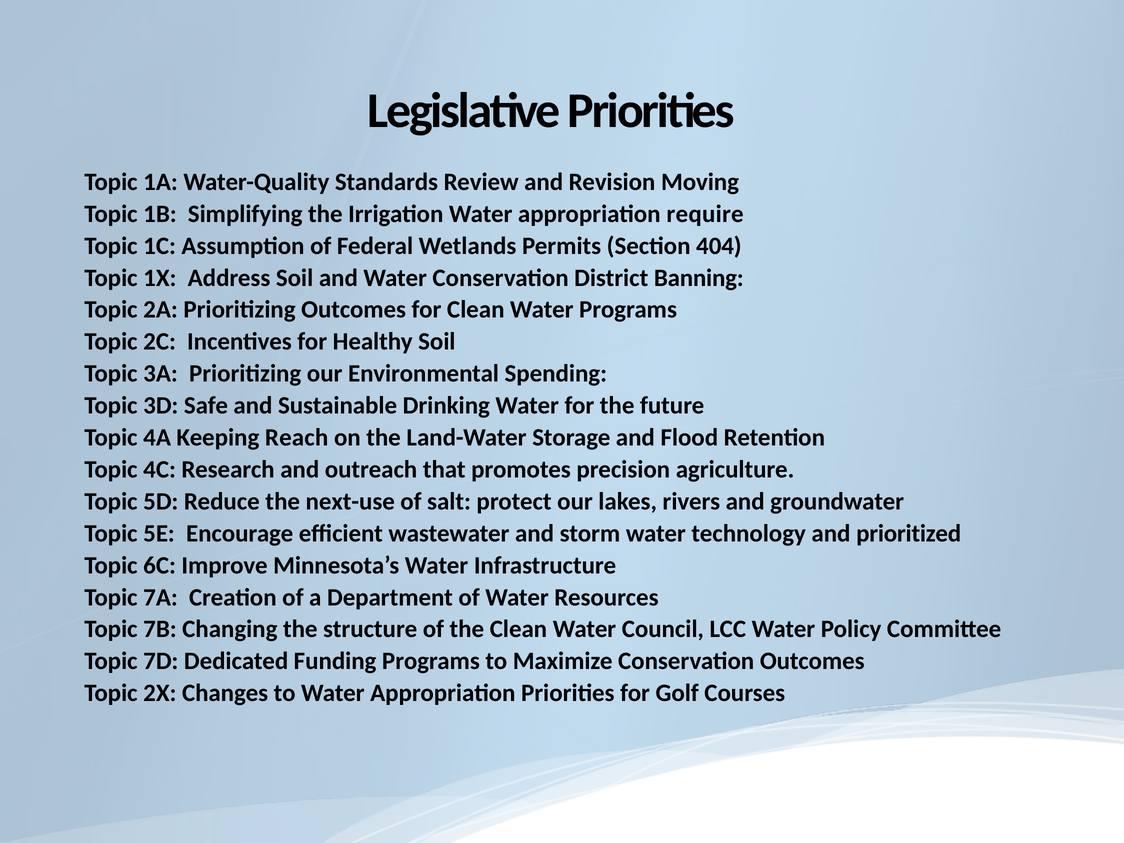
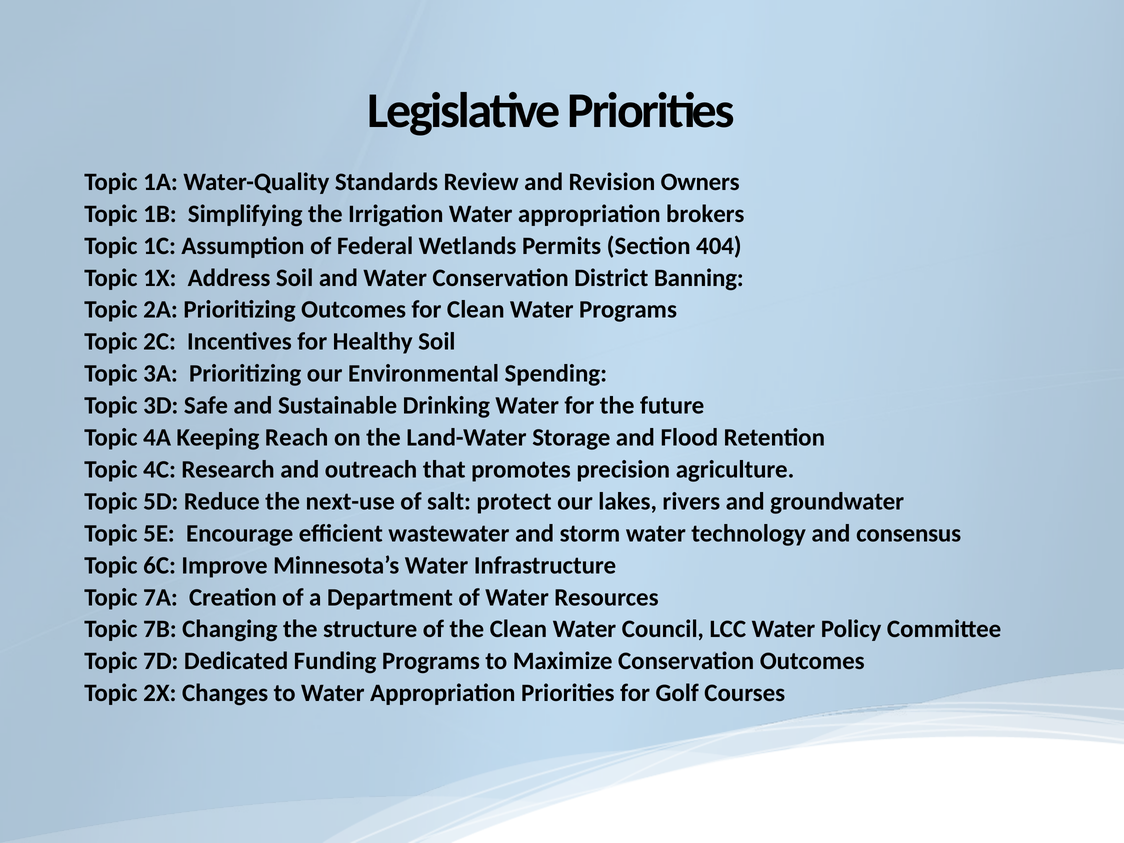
Moving: Moving -> Owners (700, 182)
require: require -> brokers (705, 214)
prioritized: prioritized -> consensus (909, 533)
